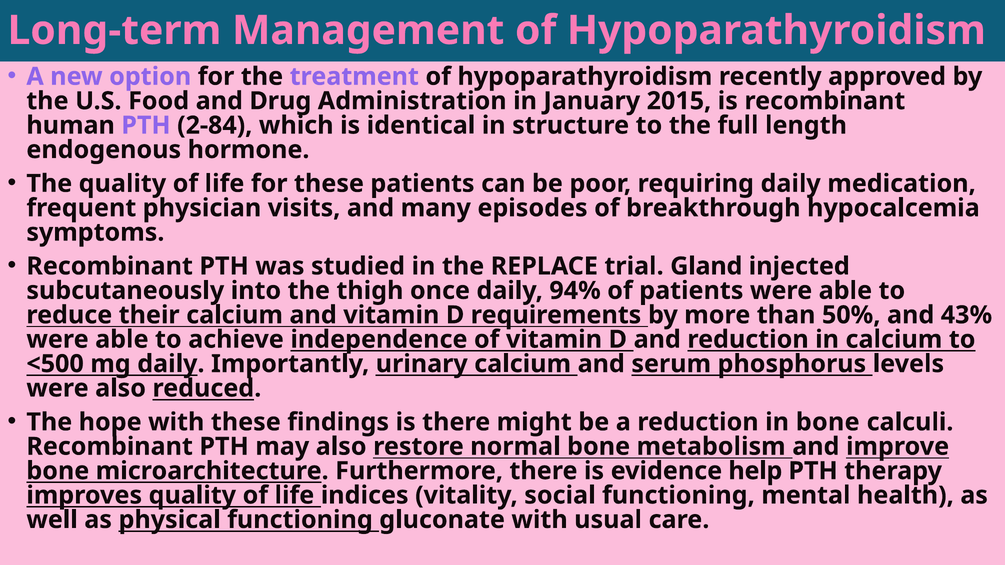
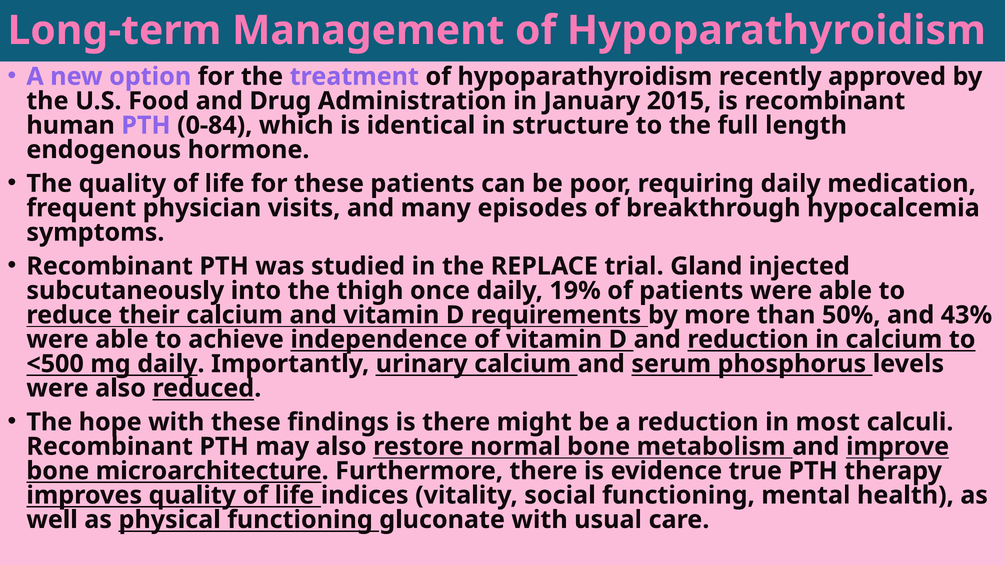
2-84: 2-84 -> 0-84 (215, 125)
94%: 94% -> 19% (575, 291)
in bone: bone -> most (828, 422)
help: help -> true (755, 471)
